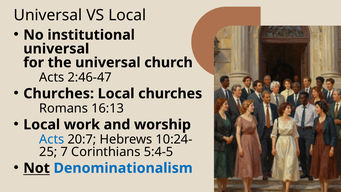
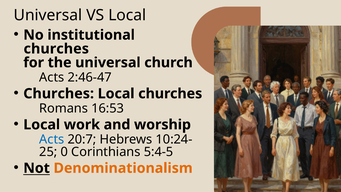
universal: universal -> churches (56, 49)
16:13: 16:13 -> 16:53 (108, 108)
7: 7 -> 0 (64, 152)
Denominationalism colour: blue -> orange (123, 168)
